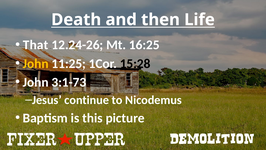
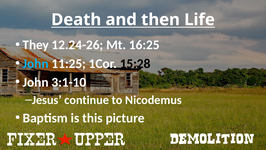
That: That -> They (36, 45)
John colour: yellow -> light blue (36, 63)
3:1-73: 3:1-73 -> 3:1-10 (69, 82)
